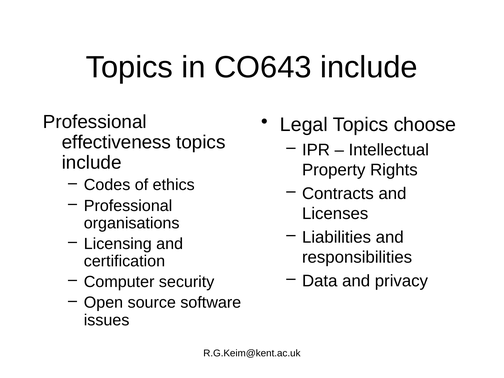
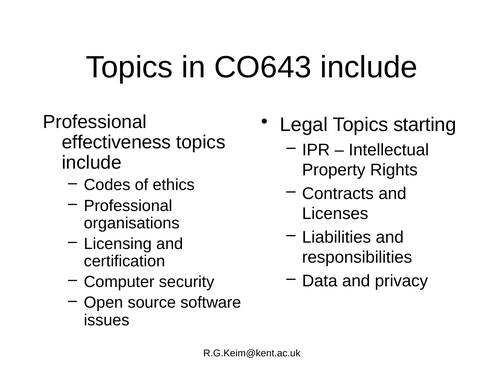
choose: choose -> starting (425, 125)
